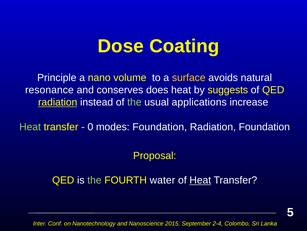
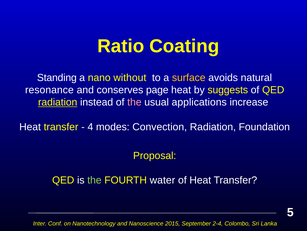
Dose: Dose -> Ratio (121, 46)
Principle: Principle -> Standing (57, 77)
volume: volume -> without (130, 77)
does: does -> page (157, 90)
the colour: light green -> pink (134, 102)
Heat colour: light green -> white (30, 127)
0: 0 -> 4 (90, 127)
modes Foundation: Foundation -> Convection (160, 127)
Heat underline: present -> none (200, 180)
